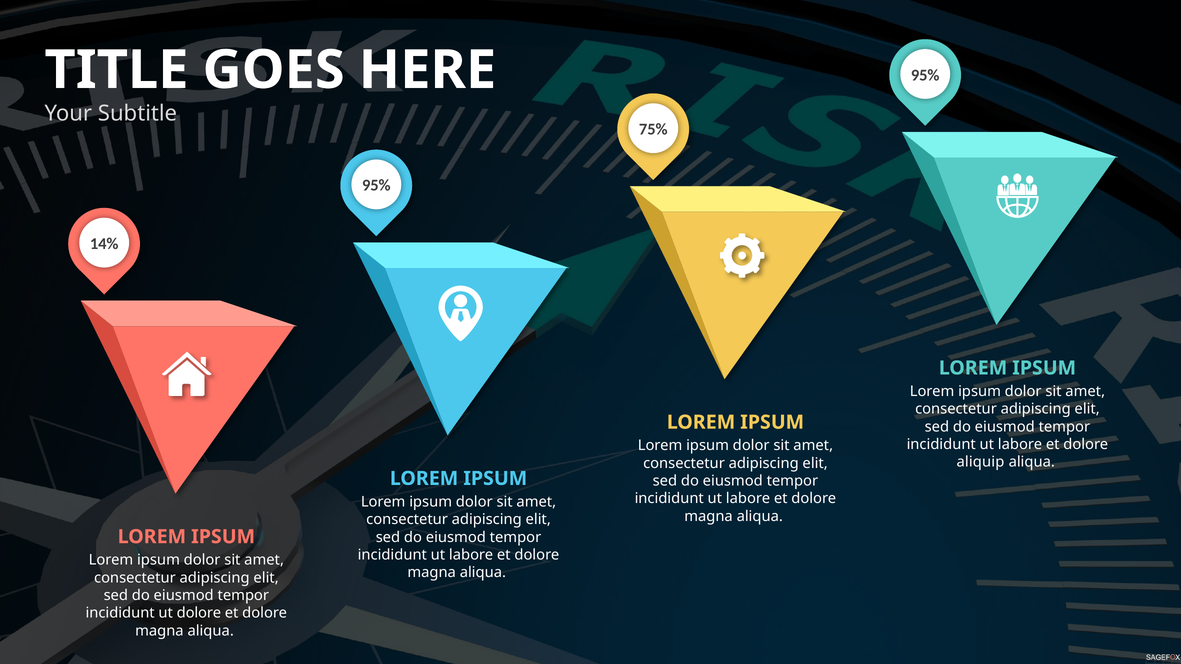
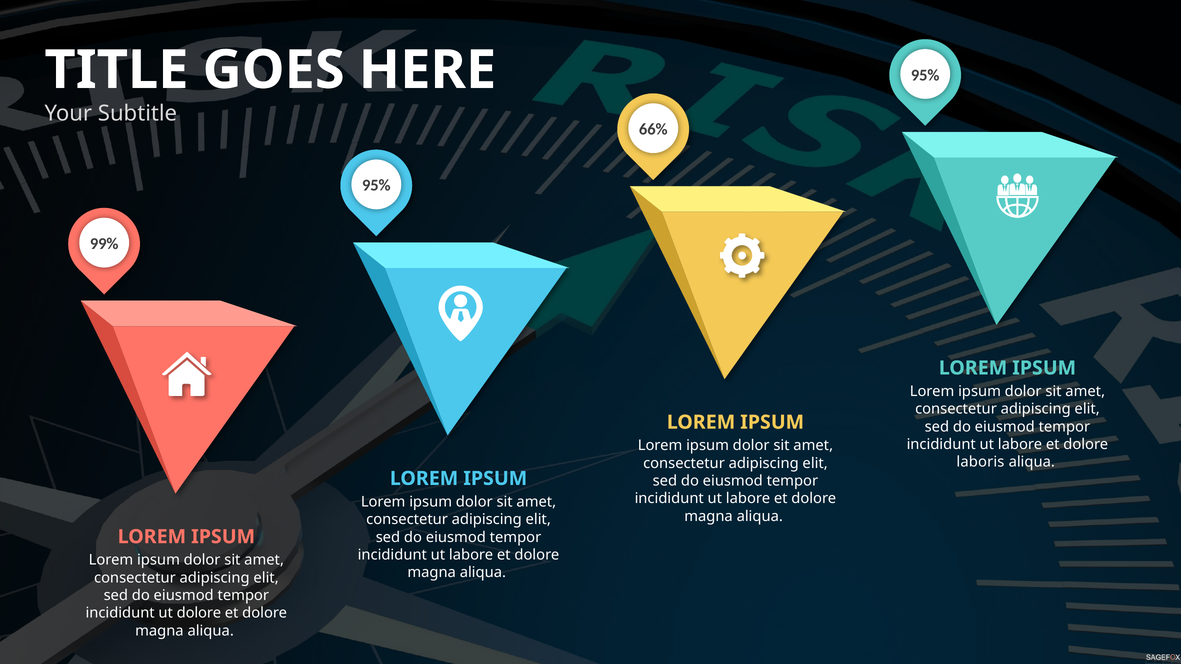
75%: 75% -> 66% (653, 129)
14%: 14% -> 99% (104, 244)
aliquip: aliquip -> laboris (980, 462)
